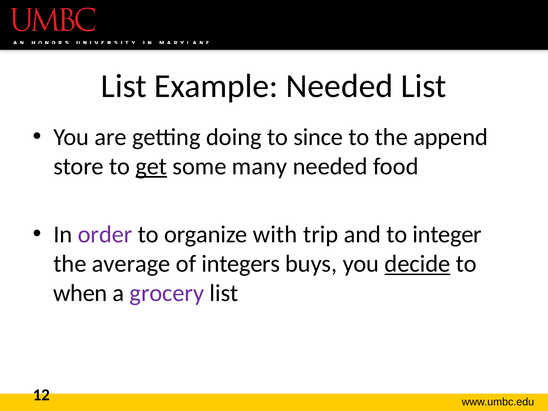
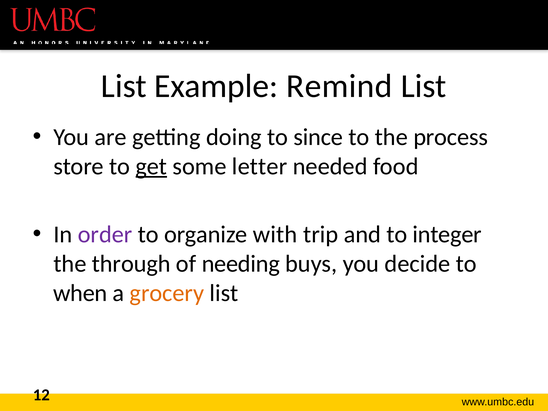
Example Needed: Needed -> Remind (339, 86)
append: append -> process (451, 137)
many: many -> letter (260, 166)
average: average -> through (131, 264)
integers: integers -> needing (241, 264)
decide underline: present -> none (417, 264)
grocery colour: purple -> orange (167, 293)
